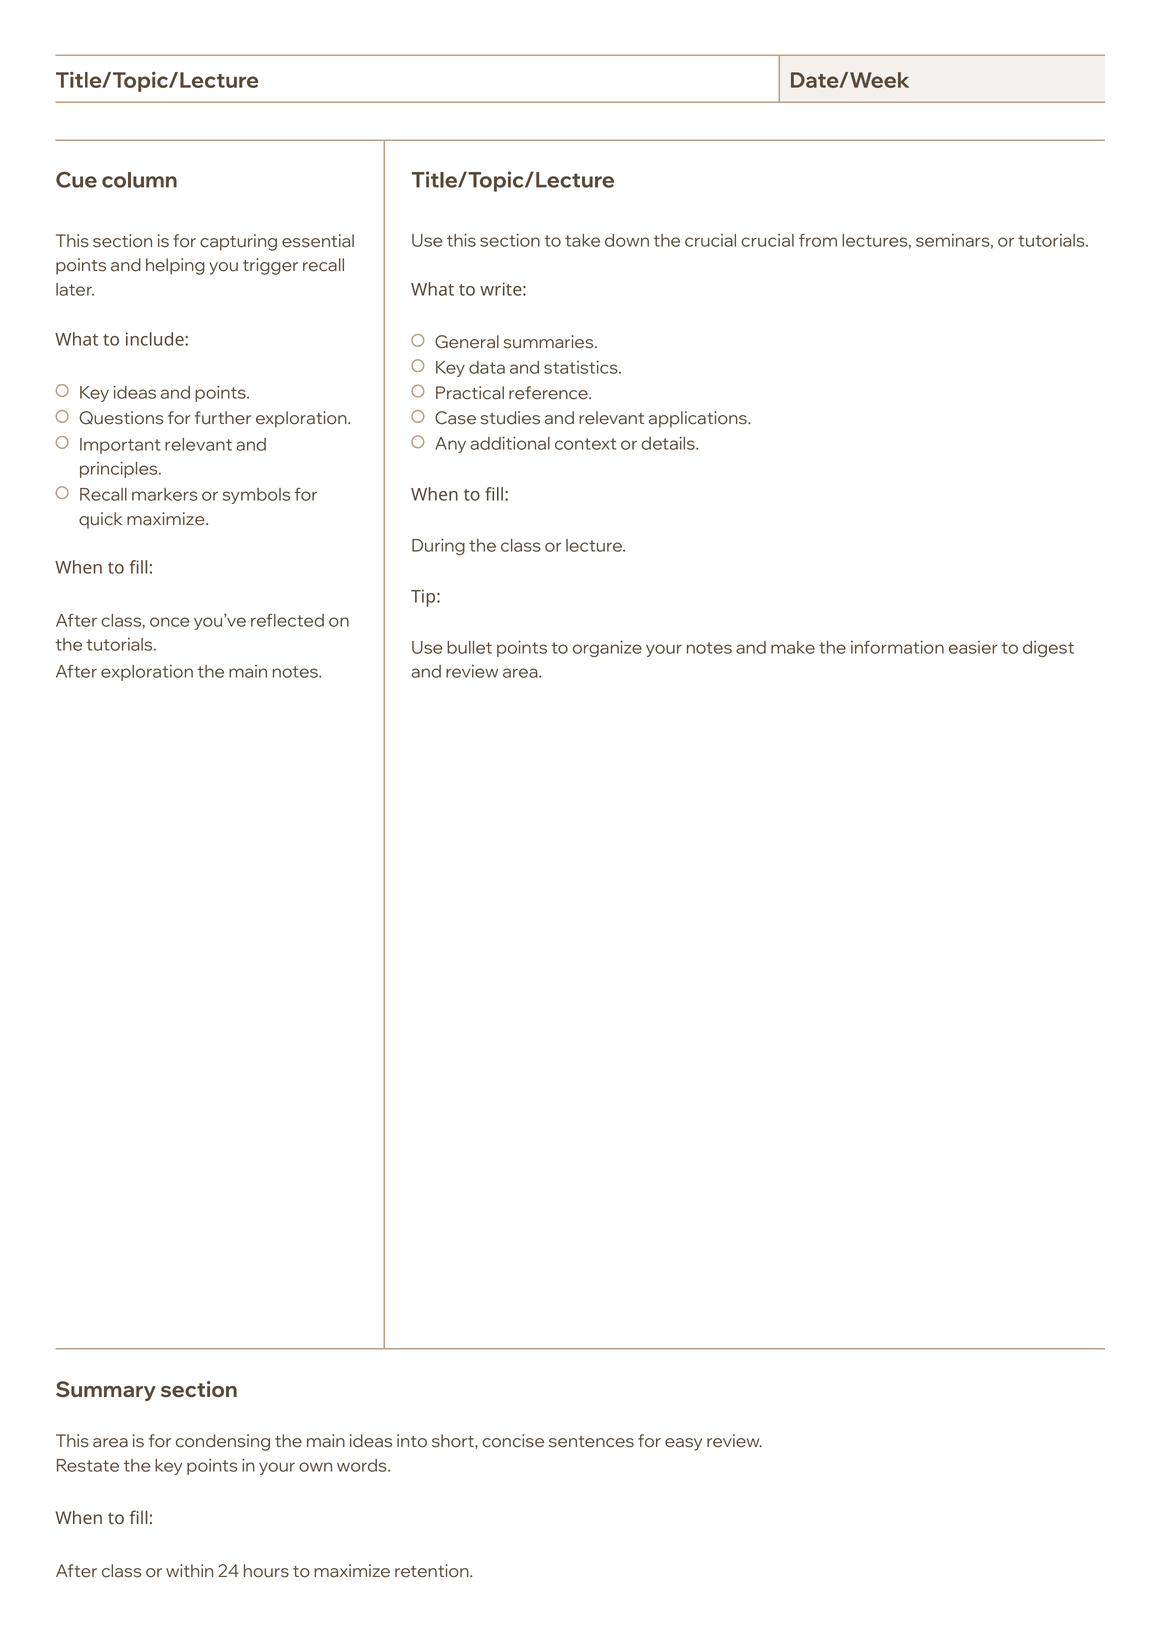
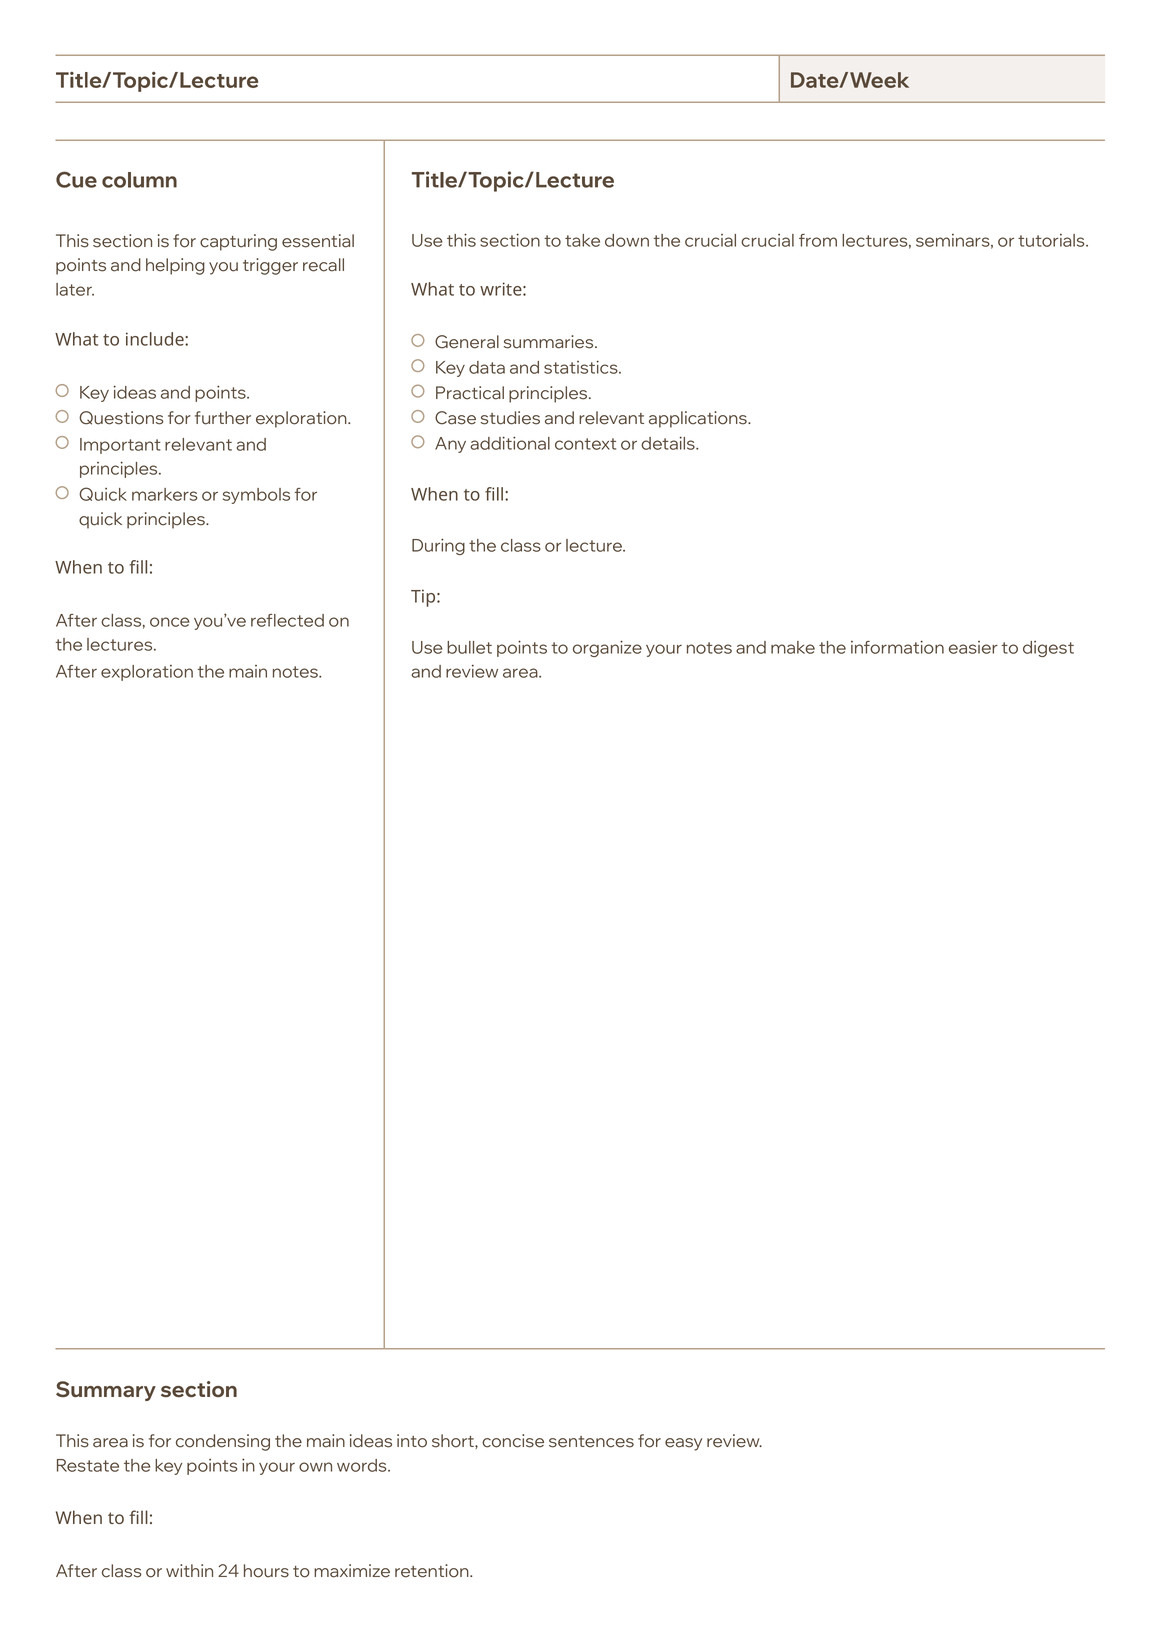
Practical reference: reference -> principles (550, 393)
Recall: Recall -> Quick (103, 495)
quick maximize: maximize -> principles (168, 519)
the tutorials: tutorials -> lectures (122, 645)
